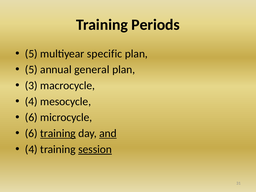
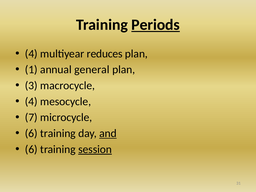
Periods underline: none -> present (156, 25)
5: 5 -> 4 (31, 54)
specific: specific -> reduces (105, 54)
5: 5 -> 1 (31, 70)
6: 6 -> 7 (31, 117)
training underline: present -> none (58, 133)
4: 4 -> 6 (31, 149)
